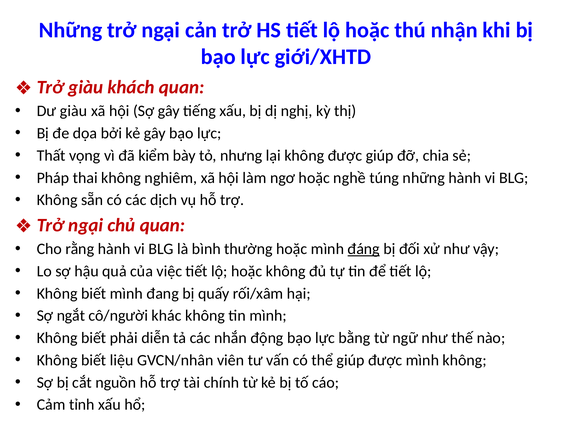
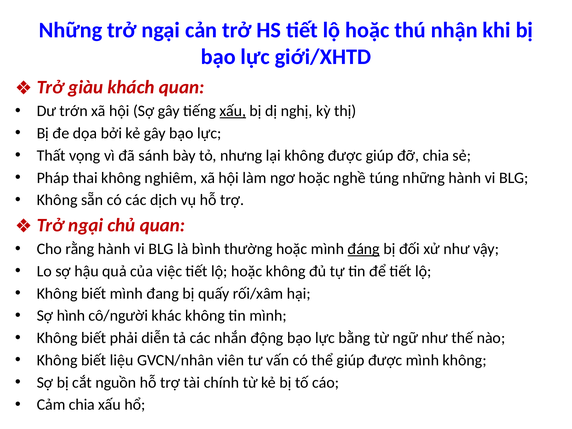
Dư giàu: giàu -> trớn (74, 111)
xấu underline: none -> present (233, 111)
kiểm: kiểm -> sánh (154, 156)
ngắt: ngắt -> hình (71, 316)
Cảm tỉnh: tỉnh -> chia (82, 405)
